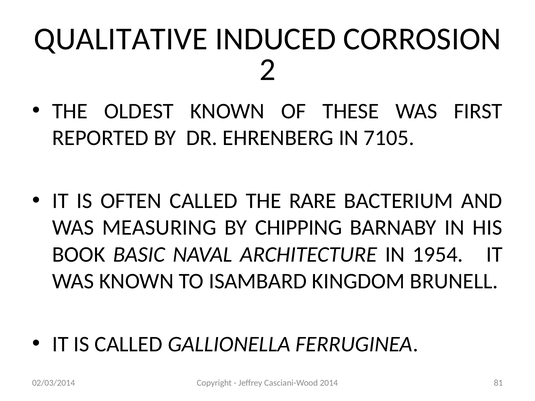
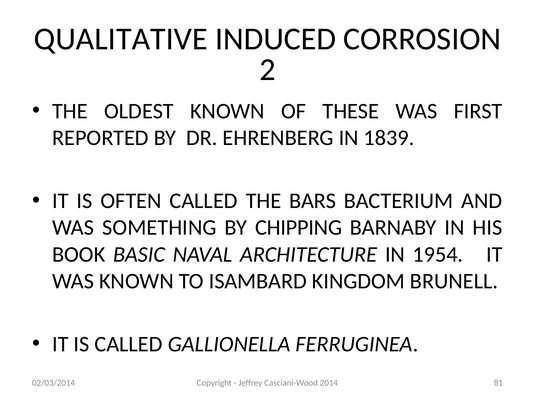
7105: 7105 -> 1839 (389, 138)
RARE: RARE -> BARS (313, 201)
MEASURING: MEASURING -> SOMETHING (159, 228)
